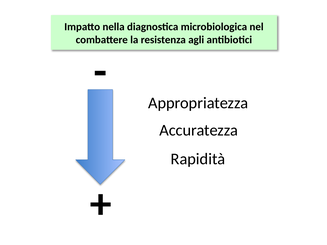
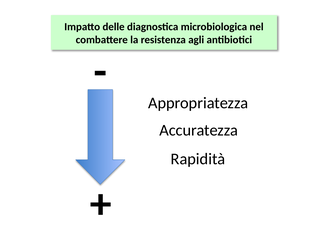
nella: nella -> delle (114, 27)
